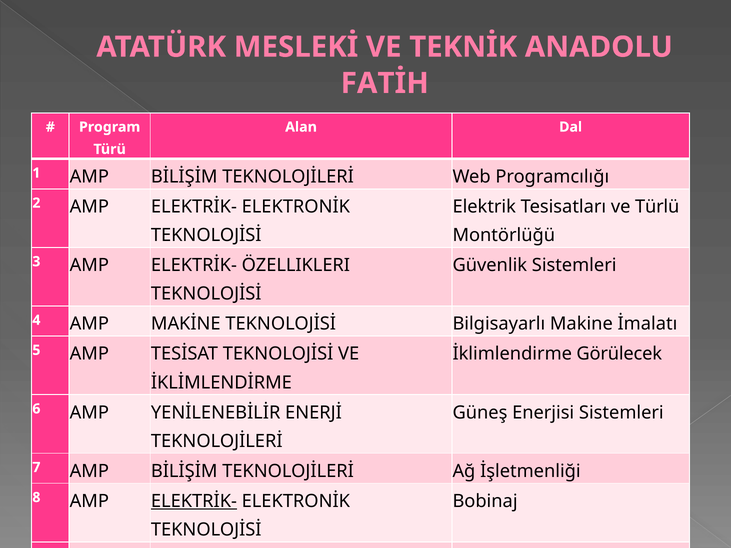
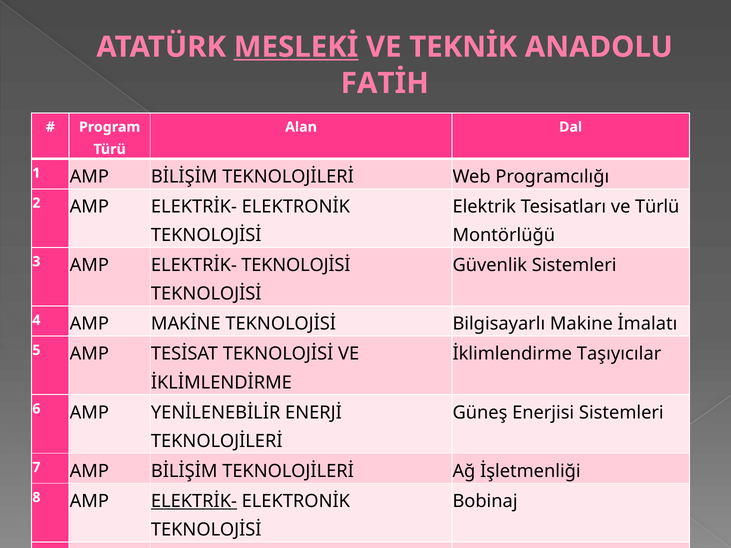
MESLEKİ underline: none -> present (296, 47)
ELEKTRİK- ÖZELLIKLERI: ÖZELLIKLERI -> TEKNOLOJİSİ (296, 265)
Görülecek: Görülecek -> Taşıyıcılar (619, 354)
